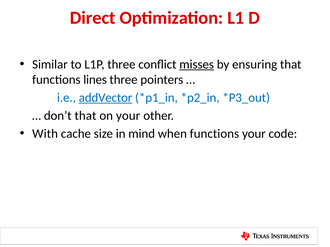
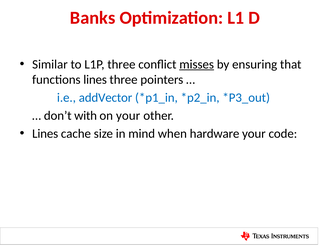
Direct: Direct -> Banks (93, 18)
addVector underline: present -> none (106, 98)
don’t that: that -> with (86, 116)
With: With -> Lines (45, 134)
when functions: functions -> hardware (215, 134)
